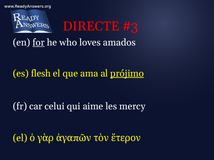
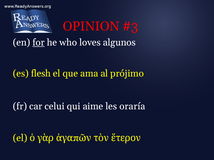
DIRECTE: DIRECTE -> OPINION (91, 26)
amados: amados -> algunos (119, 43)
prójimo underline: present -> none (127, 74)
mercy: mercy -> oraría (132, 107)
